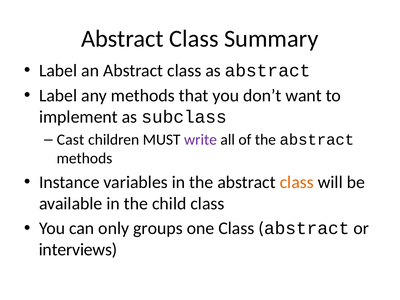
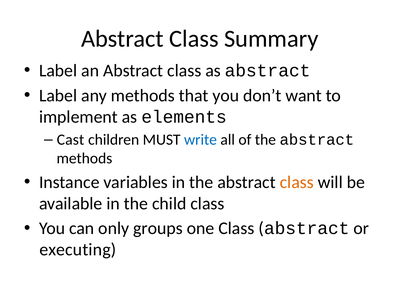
subclass: subclass -> elements (184, 117)
write colour: purple -> blue (201, 140)
interviews: interviews -> executing (78, 250)
